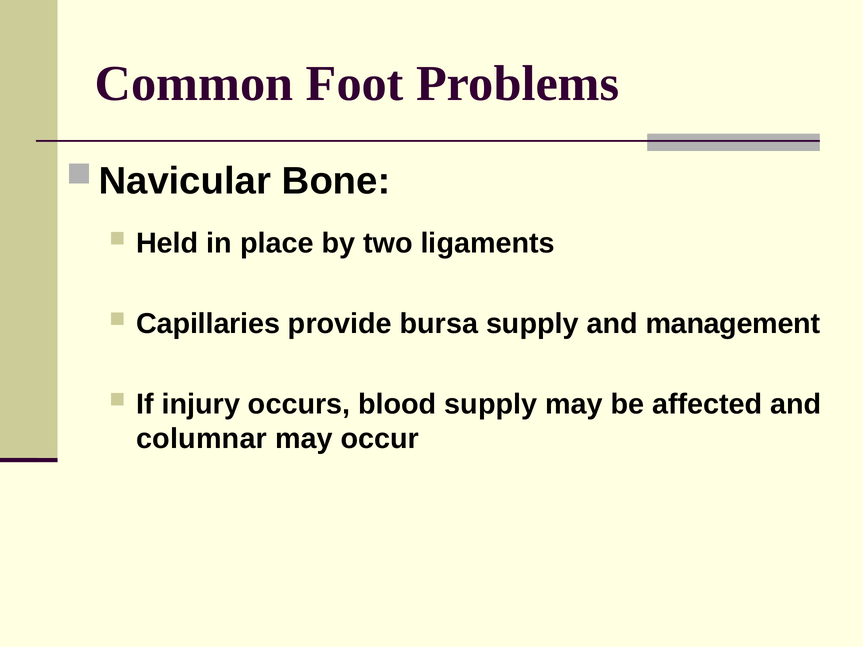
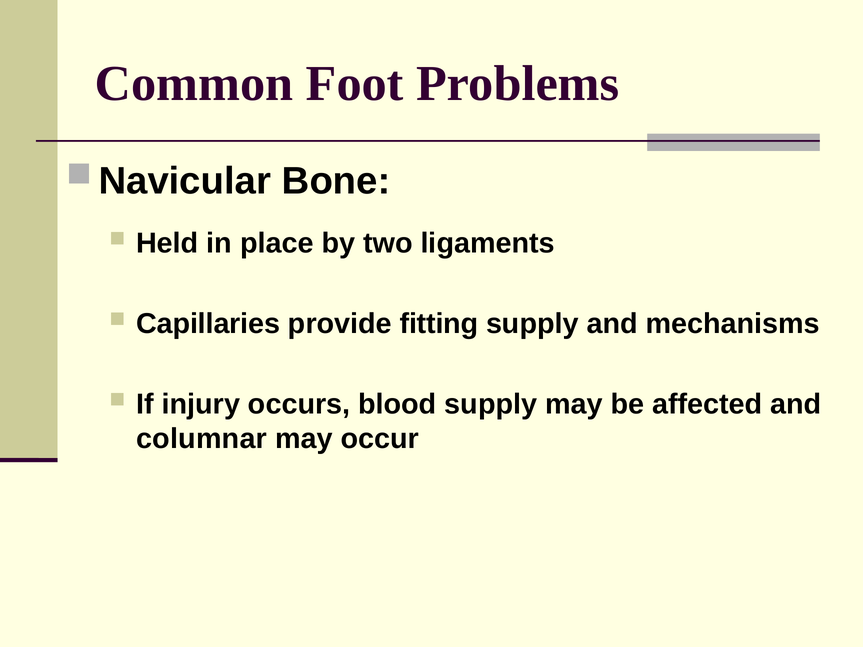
bursa: bursa -> fitting (439, 324)
management: management -> mechanisms (733, 324)
